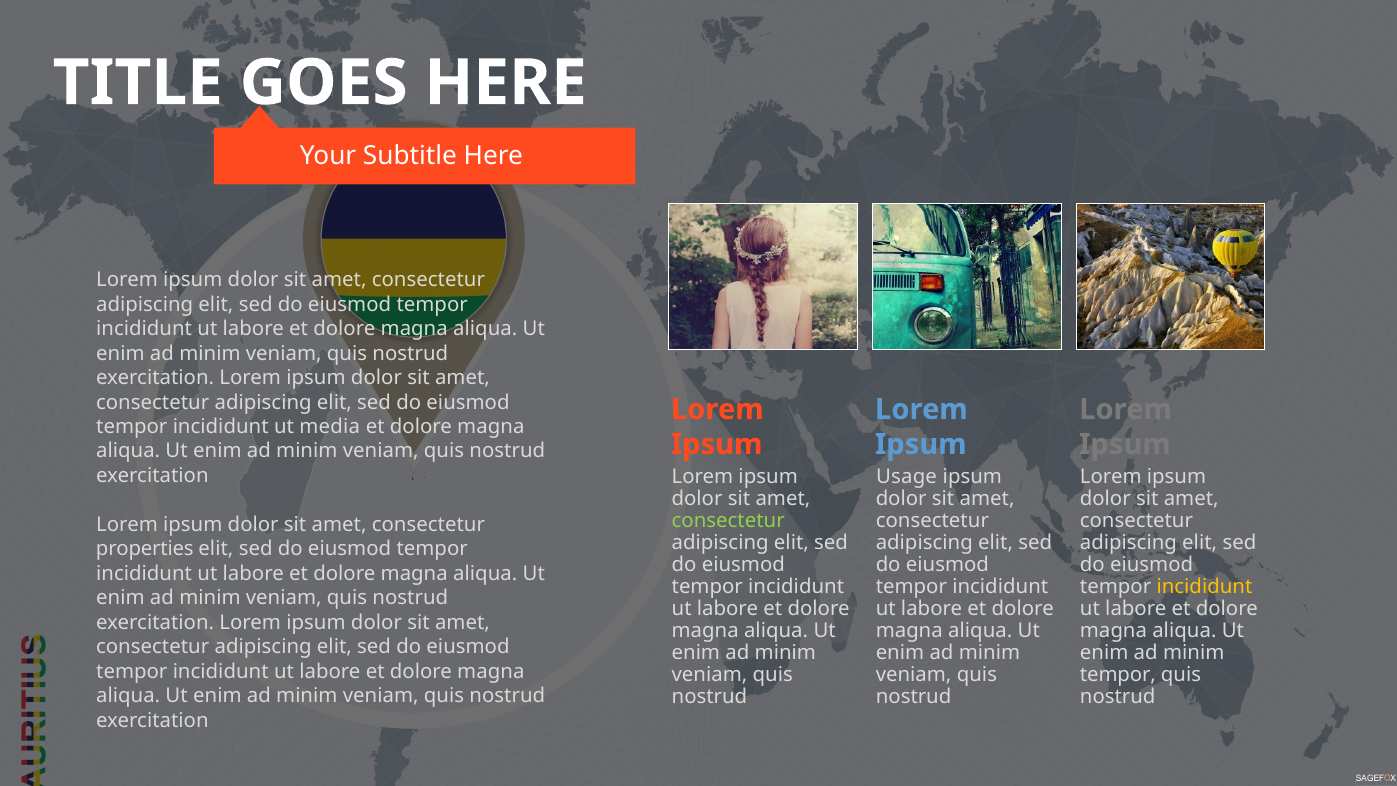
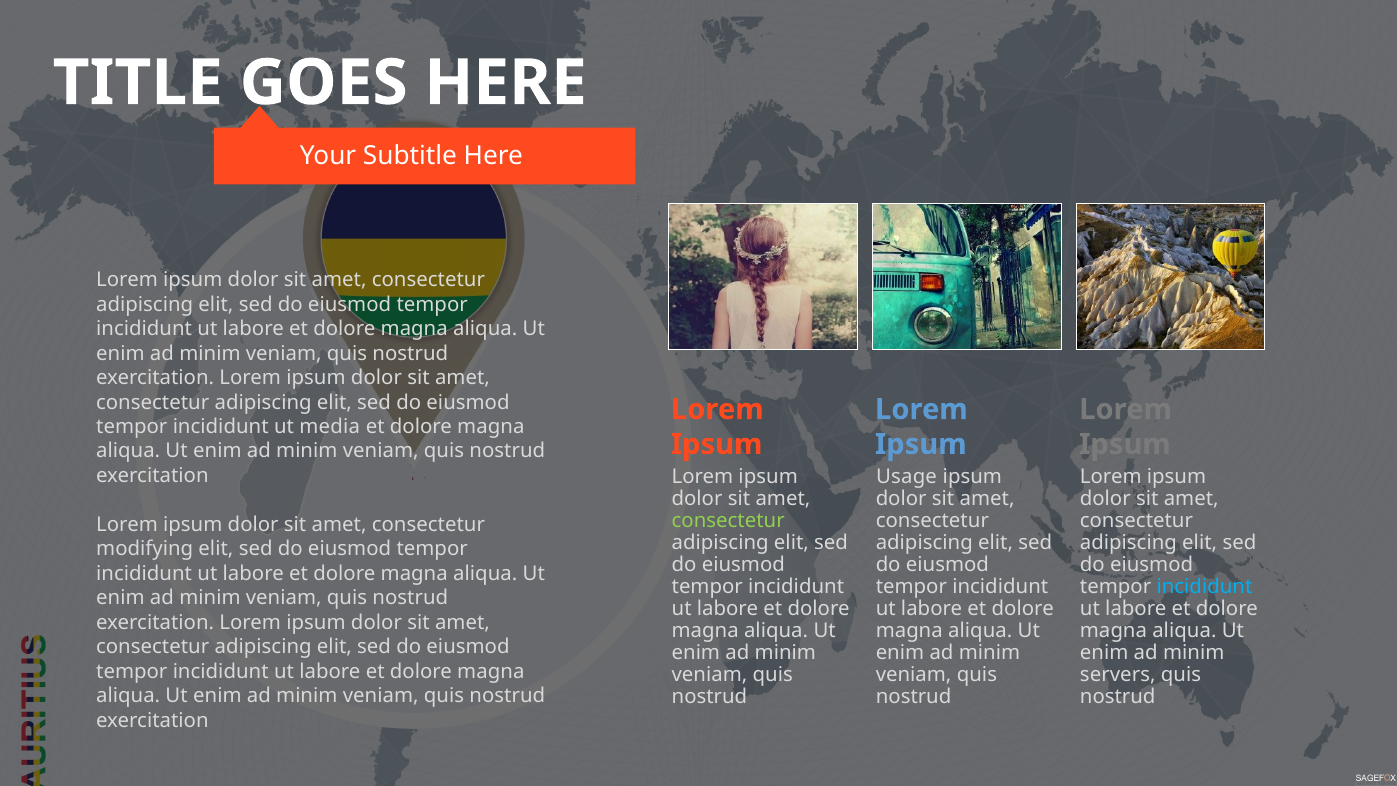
properties: properties -> modifying (145, 549)
incididunt colour: yellow -> light blue (1204, 587)
tempor: tempor -> servers (1118, 675)
